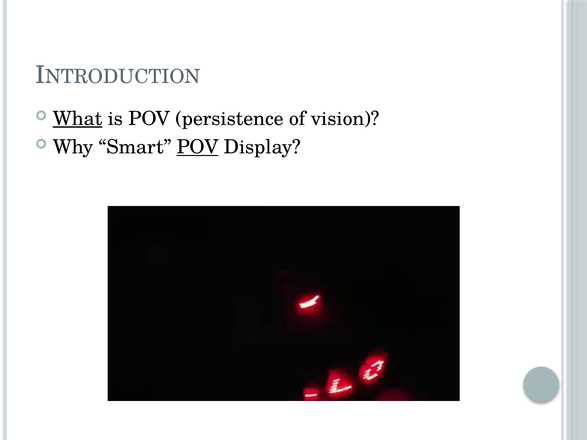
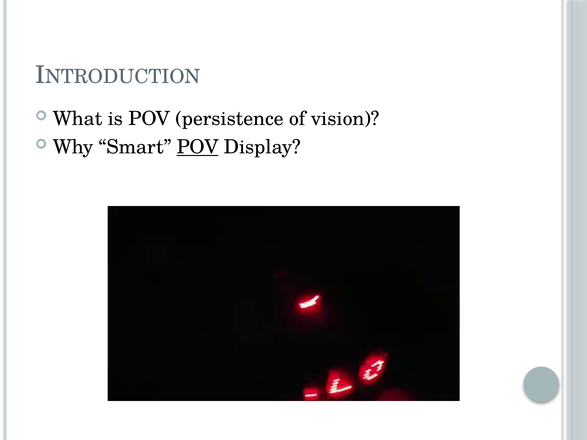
What underline: present -> none (78, 119)
